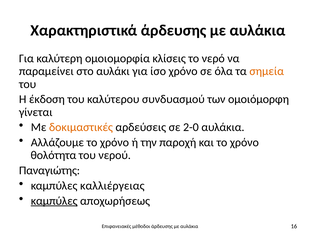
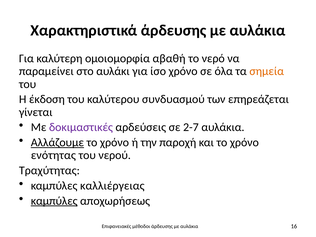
κλίσεις: κλίσεις -> αβαθή (169, 59)
ομοιόμορφη: ομοιόμορφη -> επηρεάζεται (258, 99)
δοκιμαστικές colour: orange -> purple (81, 127)
2-0: 2-0 -> 2-7 (191, 127)
Αλλάζουμε underline: none -> present (57, 142)
θολότητα: θολότητα -> ενότητας (53, 155)
Παναγιώτης: Παναγιώτης -> Τραχύτητας (49, 170)
